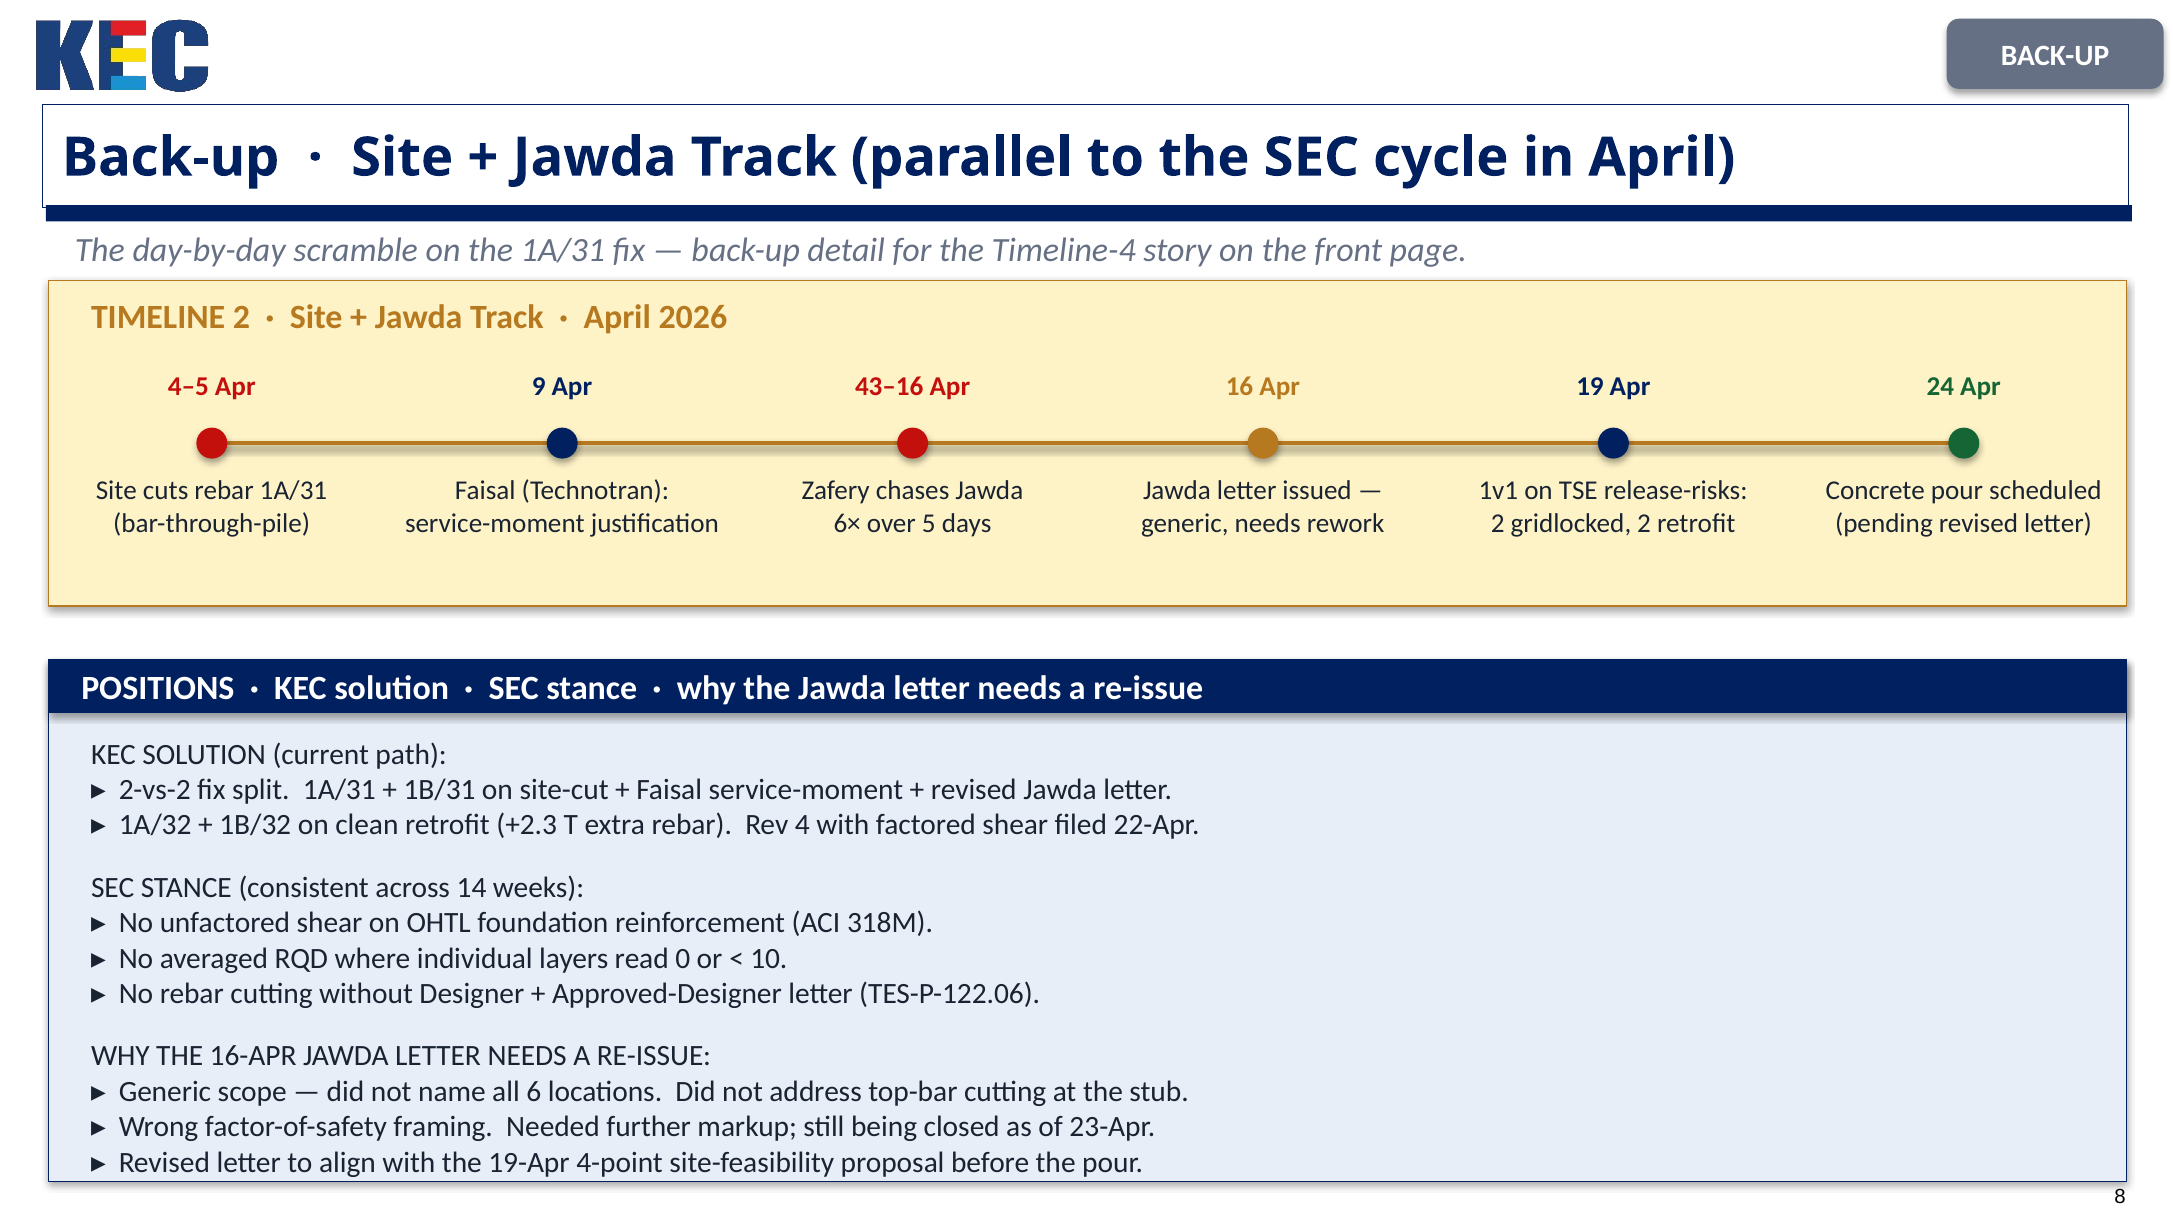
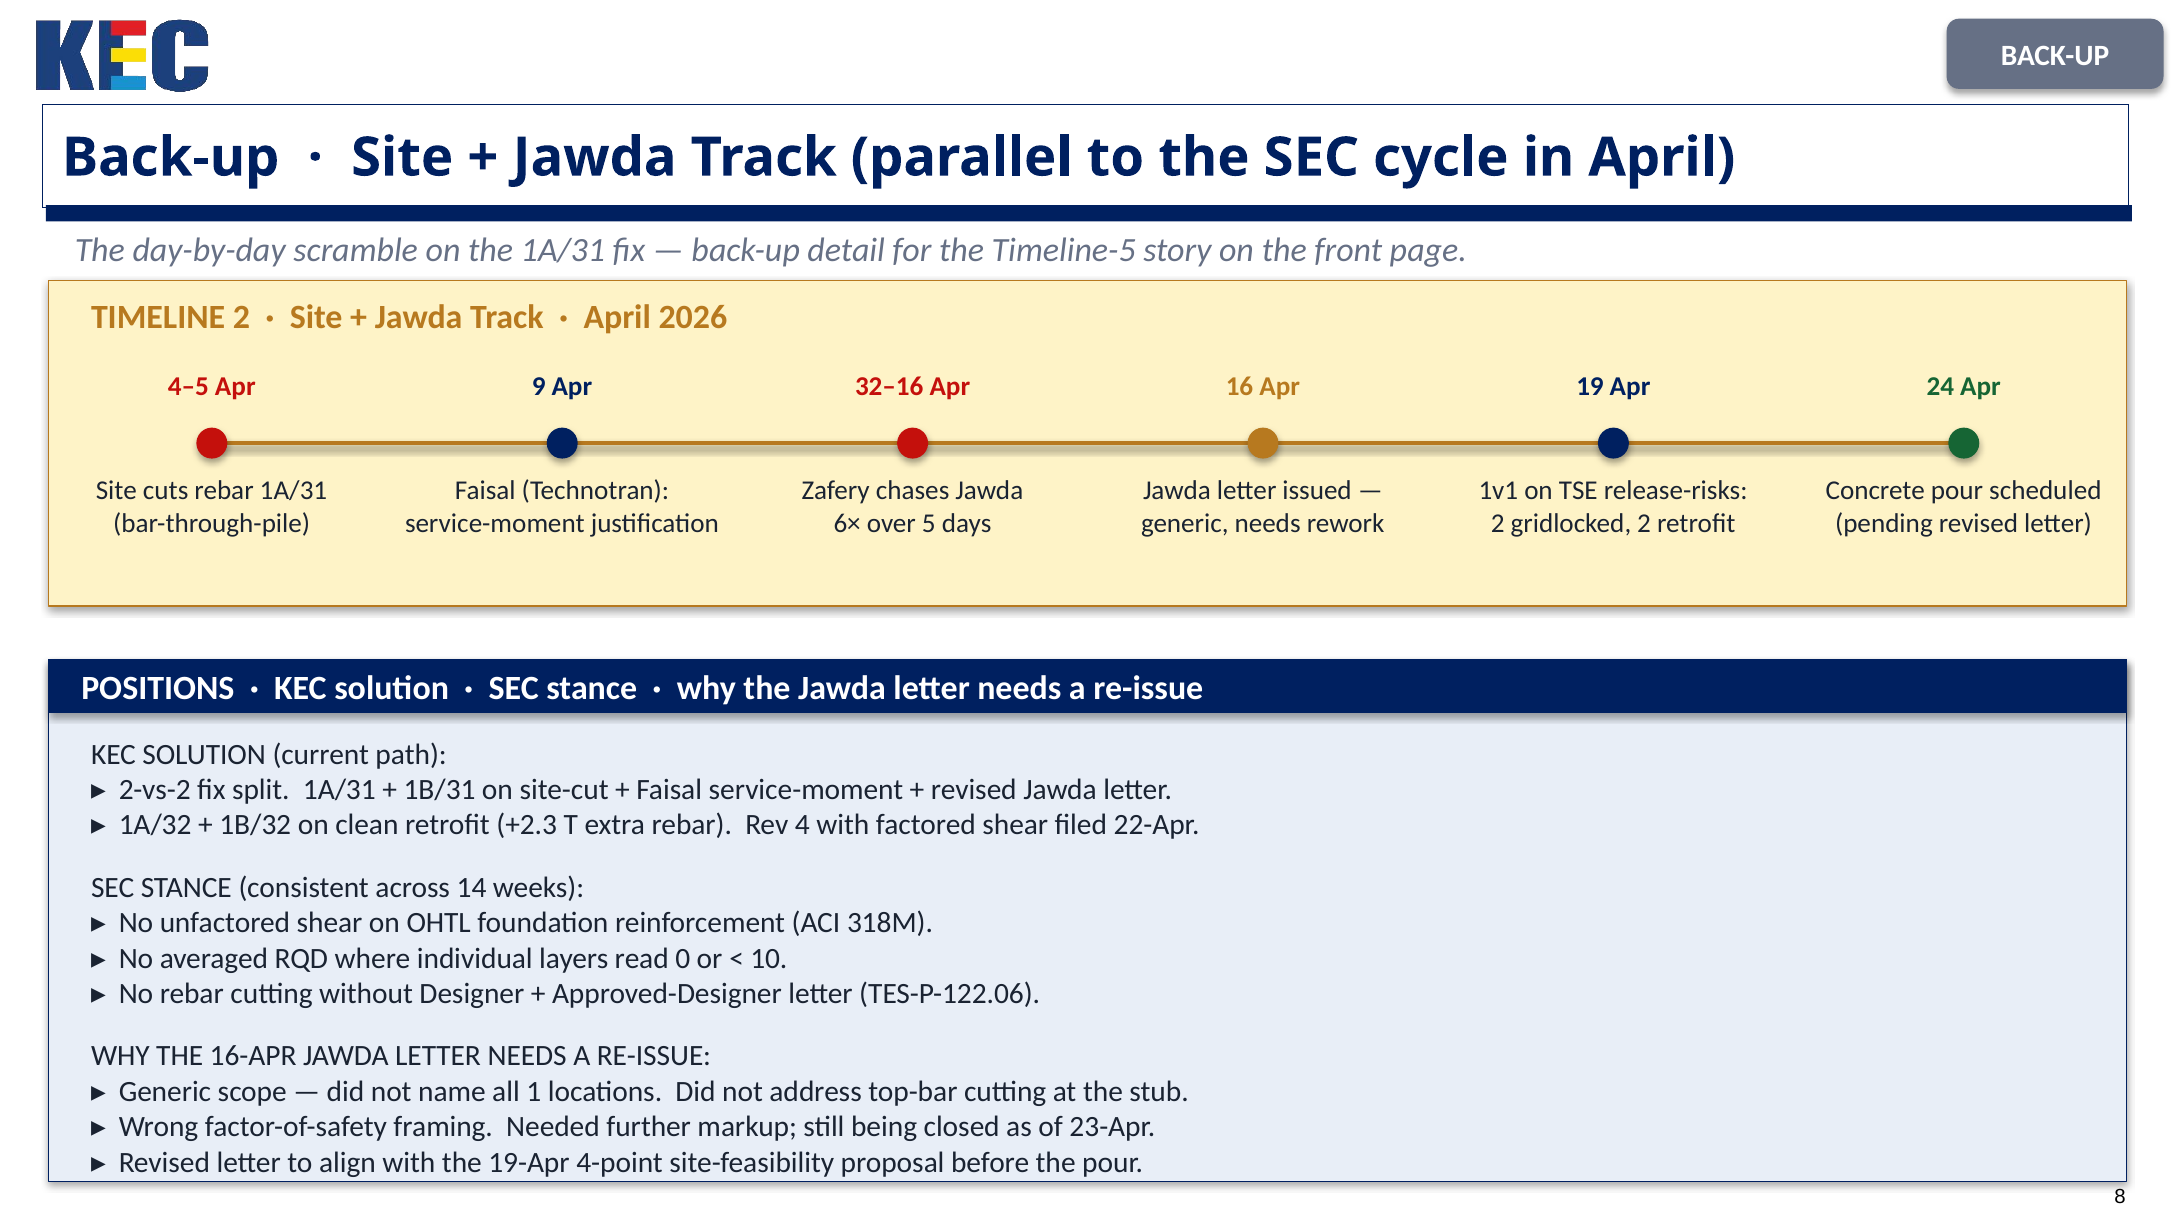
Timeline-4: Timeline-4 -> Timeline-5 (1064, 251)
43–16: 43–16 -> 32–16 (889, 387)
6: 6 -> 1 (534, 1092)
